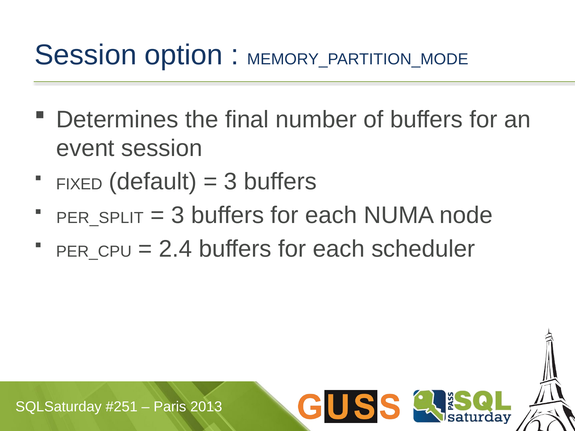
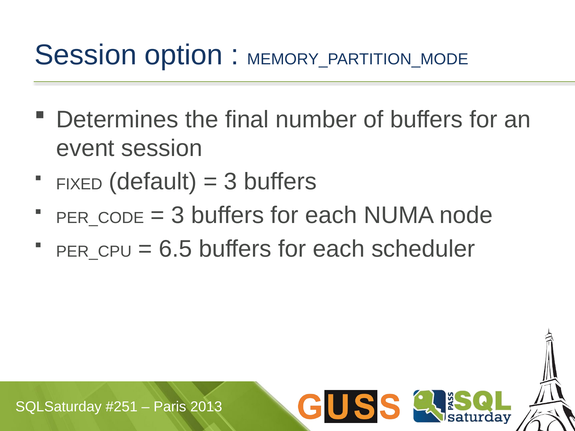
PER_SPLIT: PER_SPLIT -> PER_CODE (100, 218)
2.4: 2.4 -> 6.5 (175, 249)
